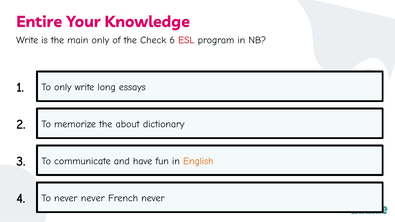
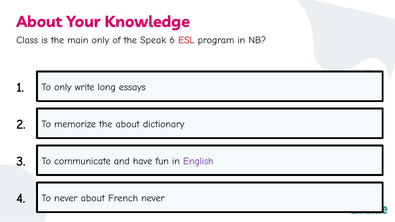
Entire: Entire -> About (39, 22)
Write: Write -> Class (27, 40)
Check: Check -> Speak (153, 40)
English colour: orange -> purple (198, 161)
never never: never -> about (93, 198)
